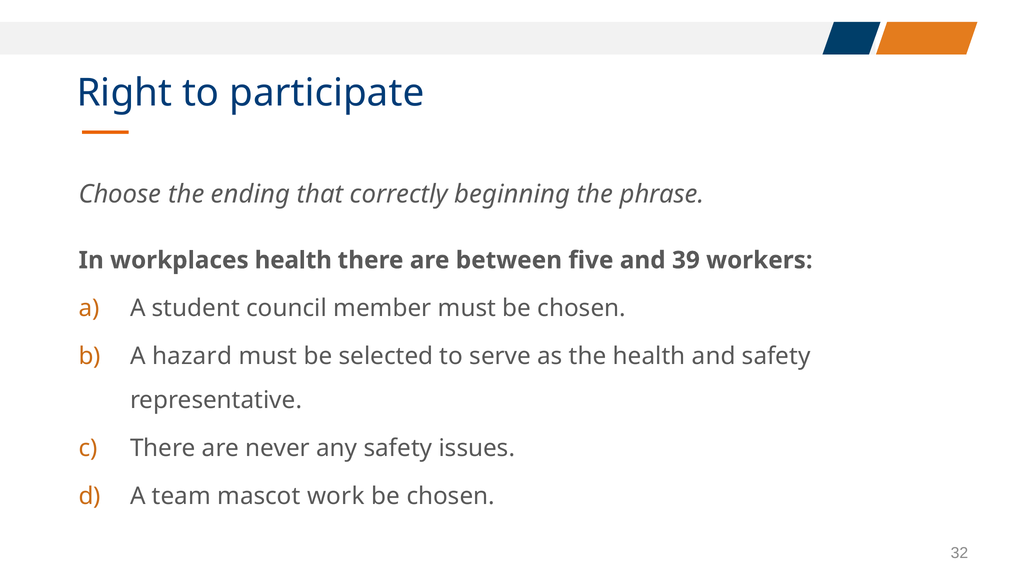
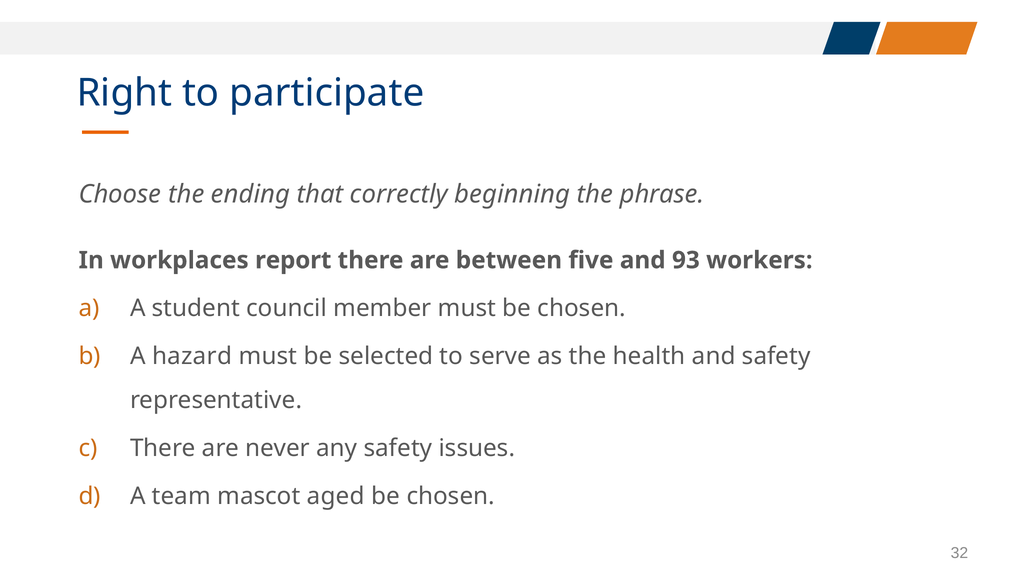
workplaces health: health -> report (293, 260)
39: 39 -> 93 (686, 260)
work: work -> aged (336, 497)
